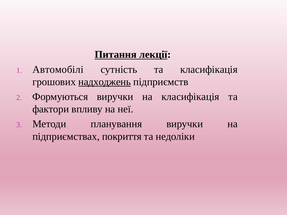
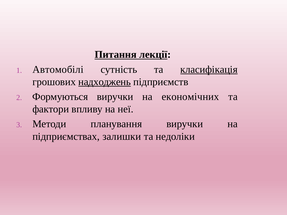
класифікація underline: none -> present (209, 69)
на класифікація: класифікація -> економічних (190, 97)
покриття: покриття -> залишки (122, 137)
